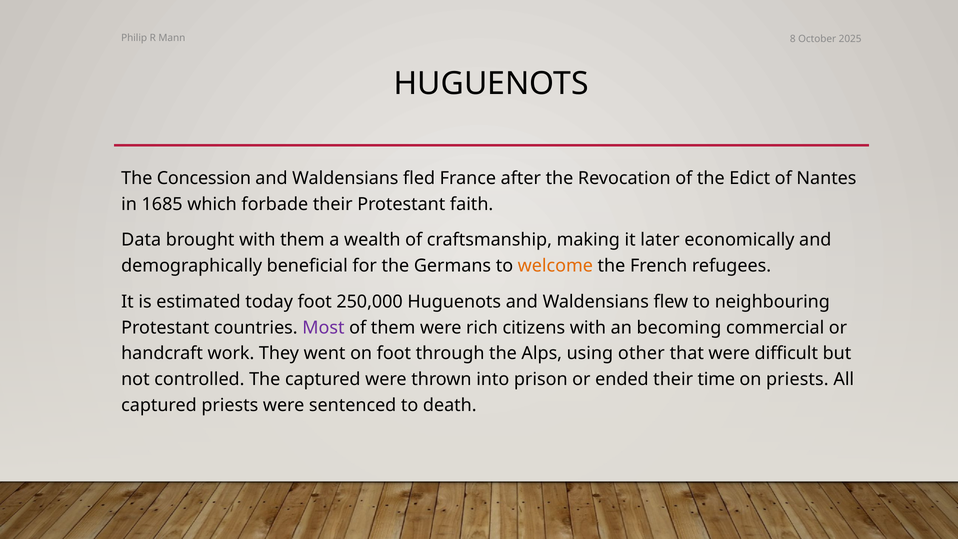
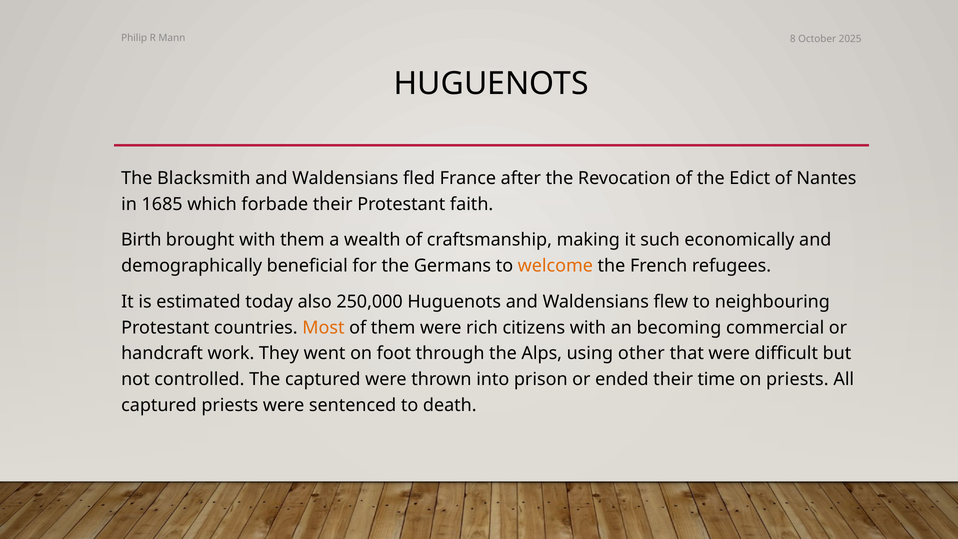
Concession: Concession -> Blacksmith (204, 178)
Data: Data -> Birth (141, 240)
later: later -> such (660, 240)
today foot: foot -> also (315, 302)
Most colour: purple -> orange (323, 328)
